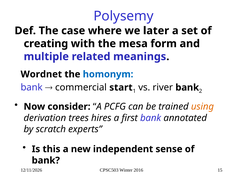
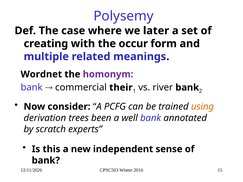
mesa: mesa -> occur (133, 44)
homonym colour: blue -> purple (108, 74)
start: start -> their (121, 88)
hires: hires -> been (101, 118)
first: first -> well (130, 118)
